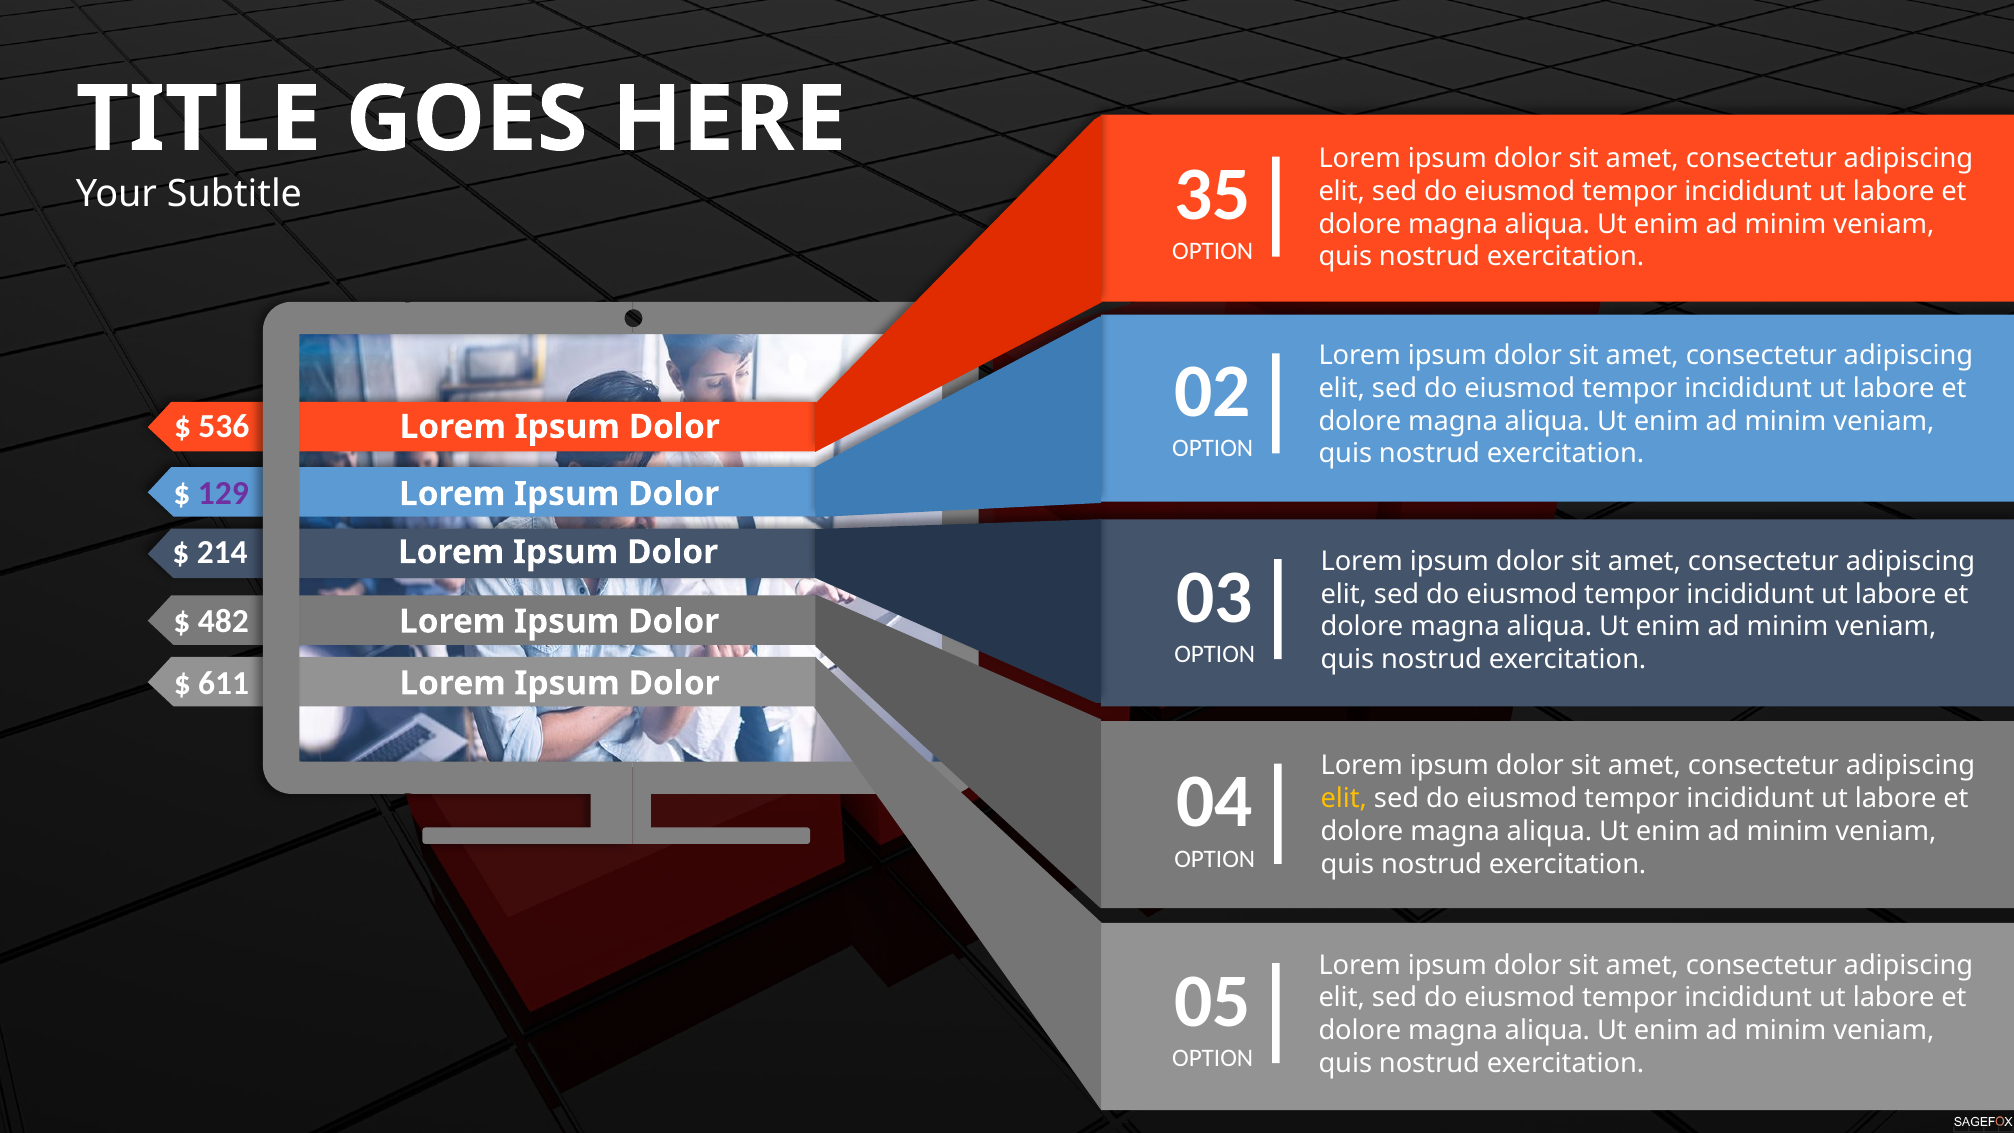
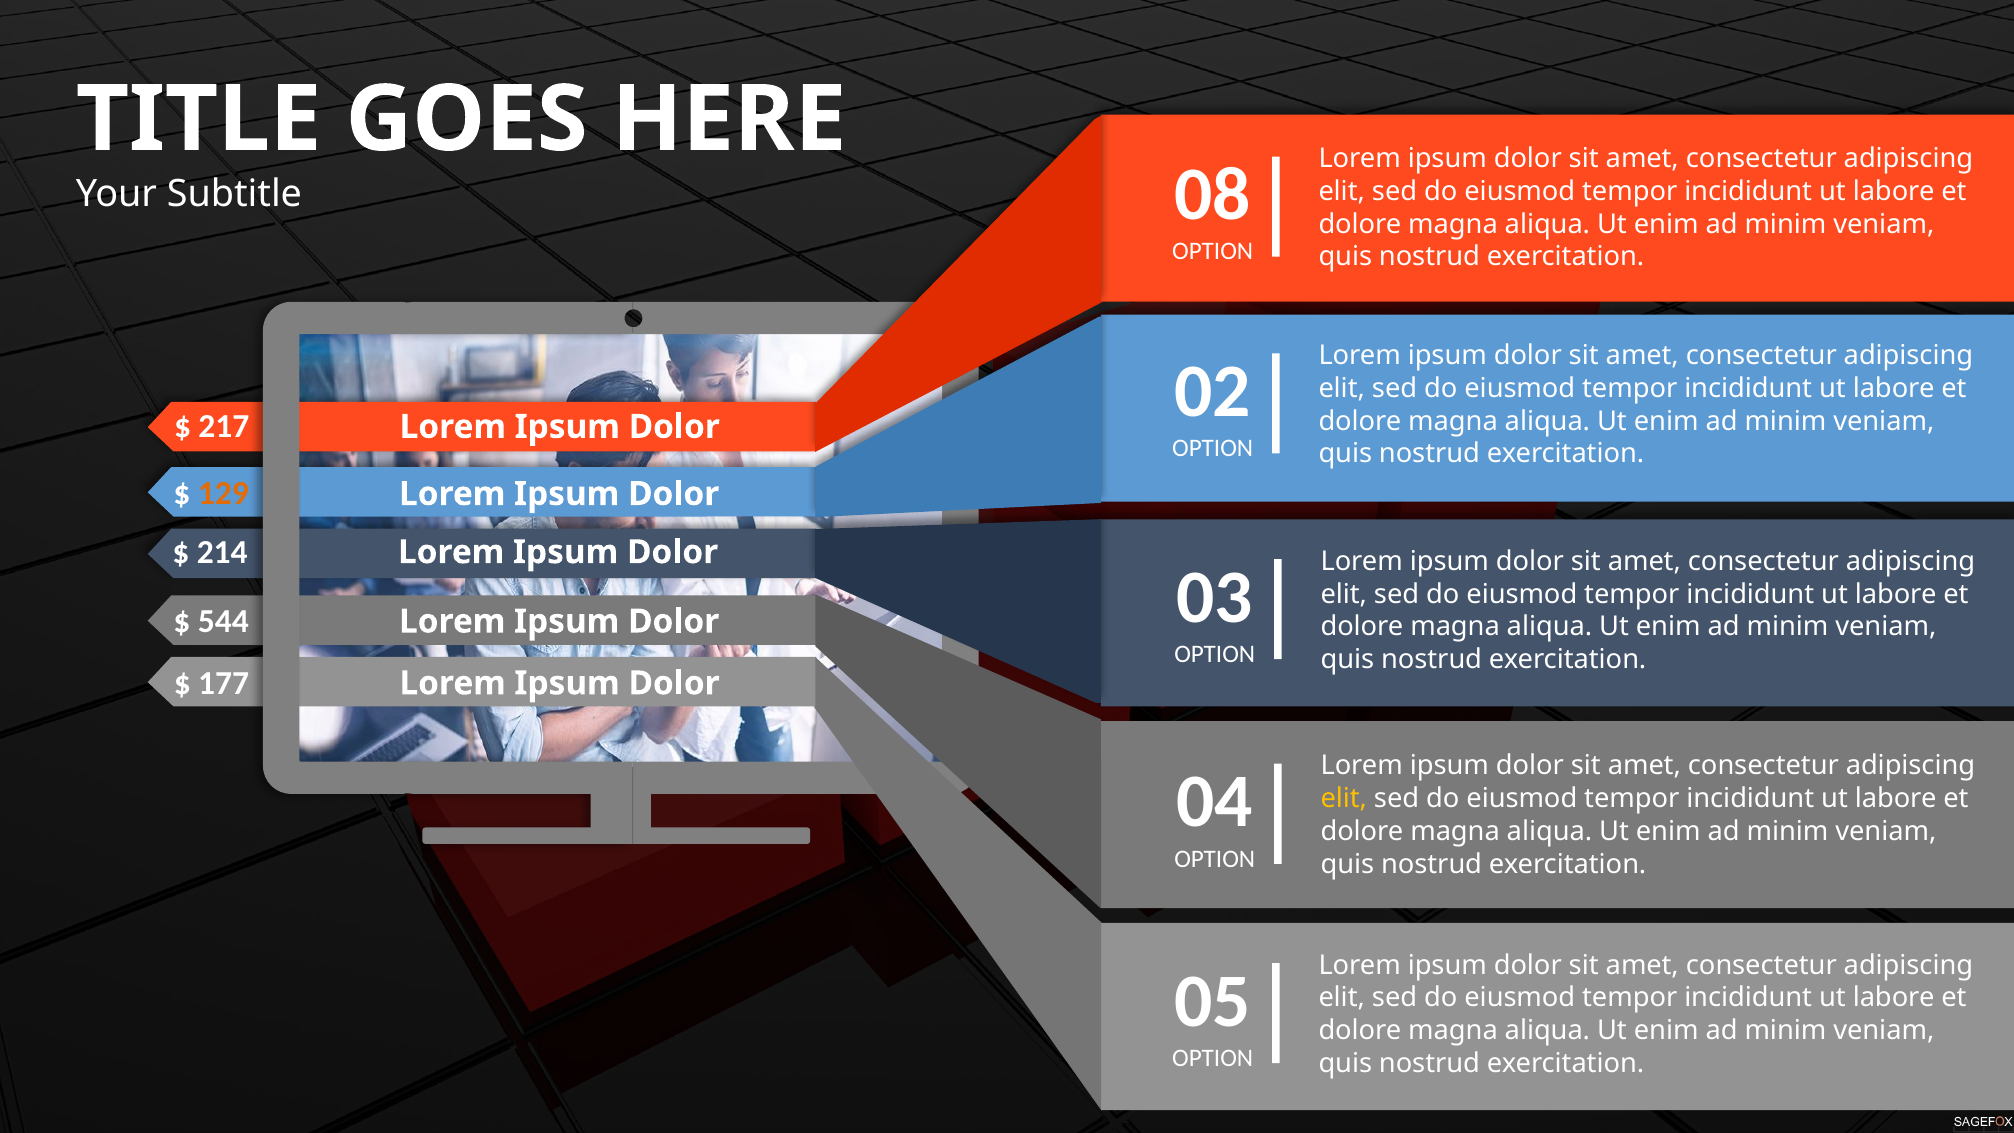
35: 35 -> 08 (1213, 195)
536: 536 -> 217 (224, 427)
129 colour: purple -> orange (223, 494)
482: 482 -> 544 (223, 621)
611: 611 -> 177 (224, 683)
